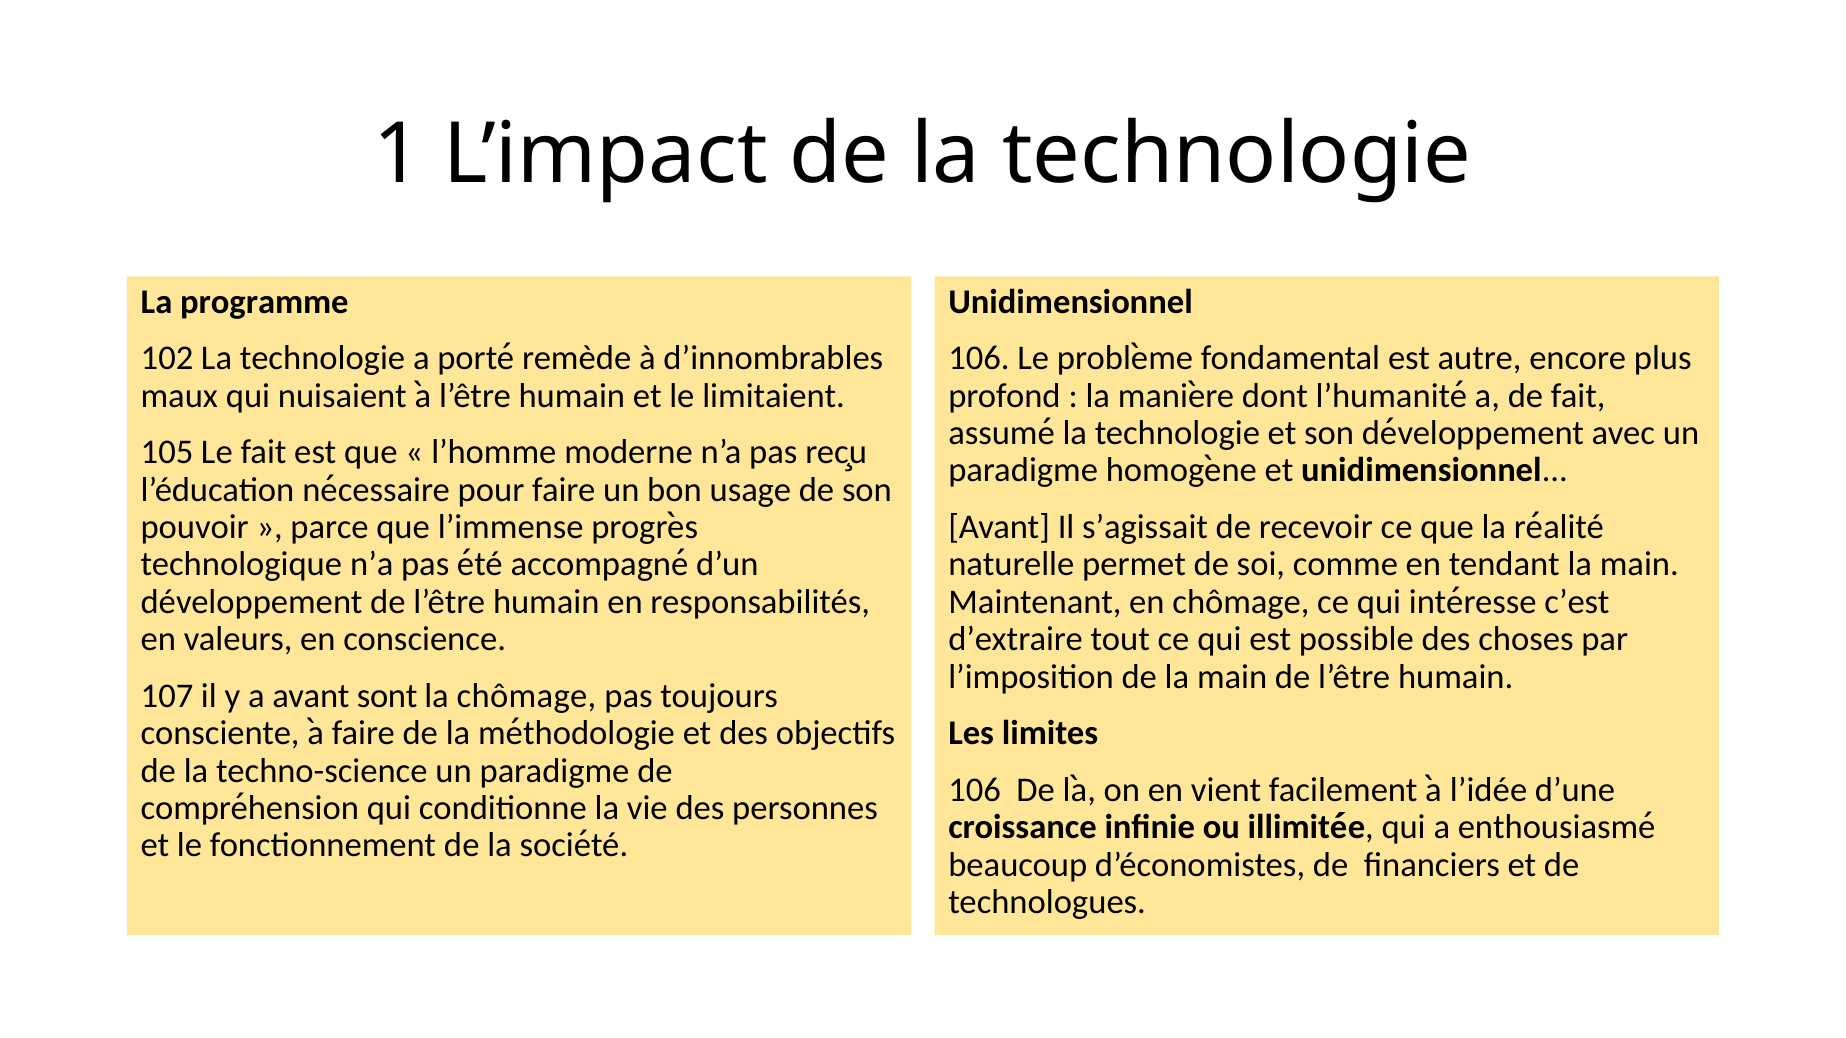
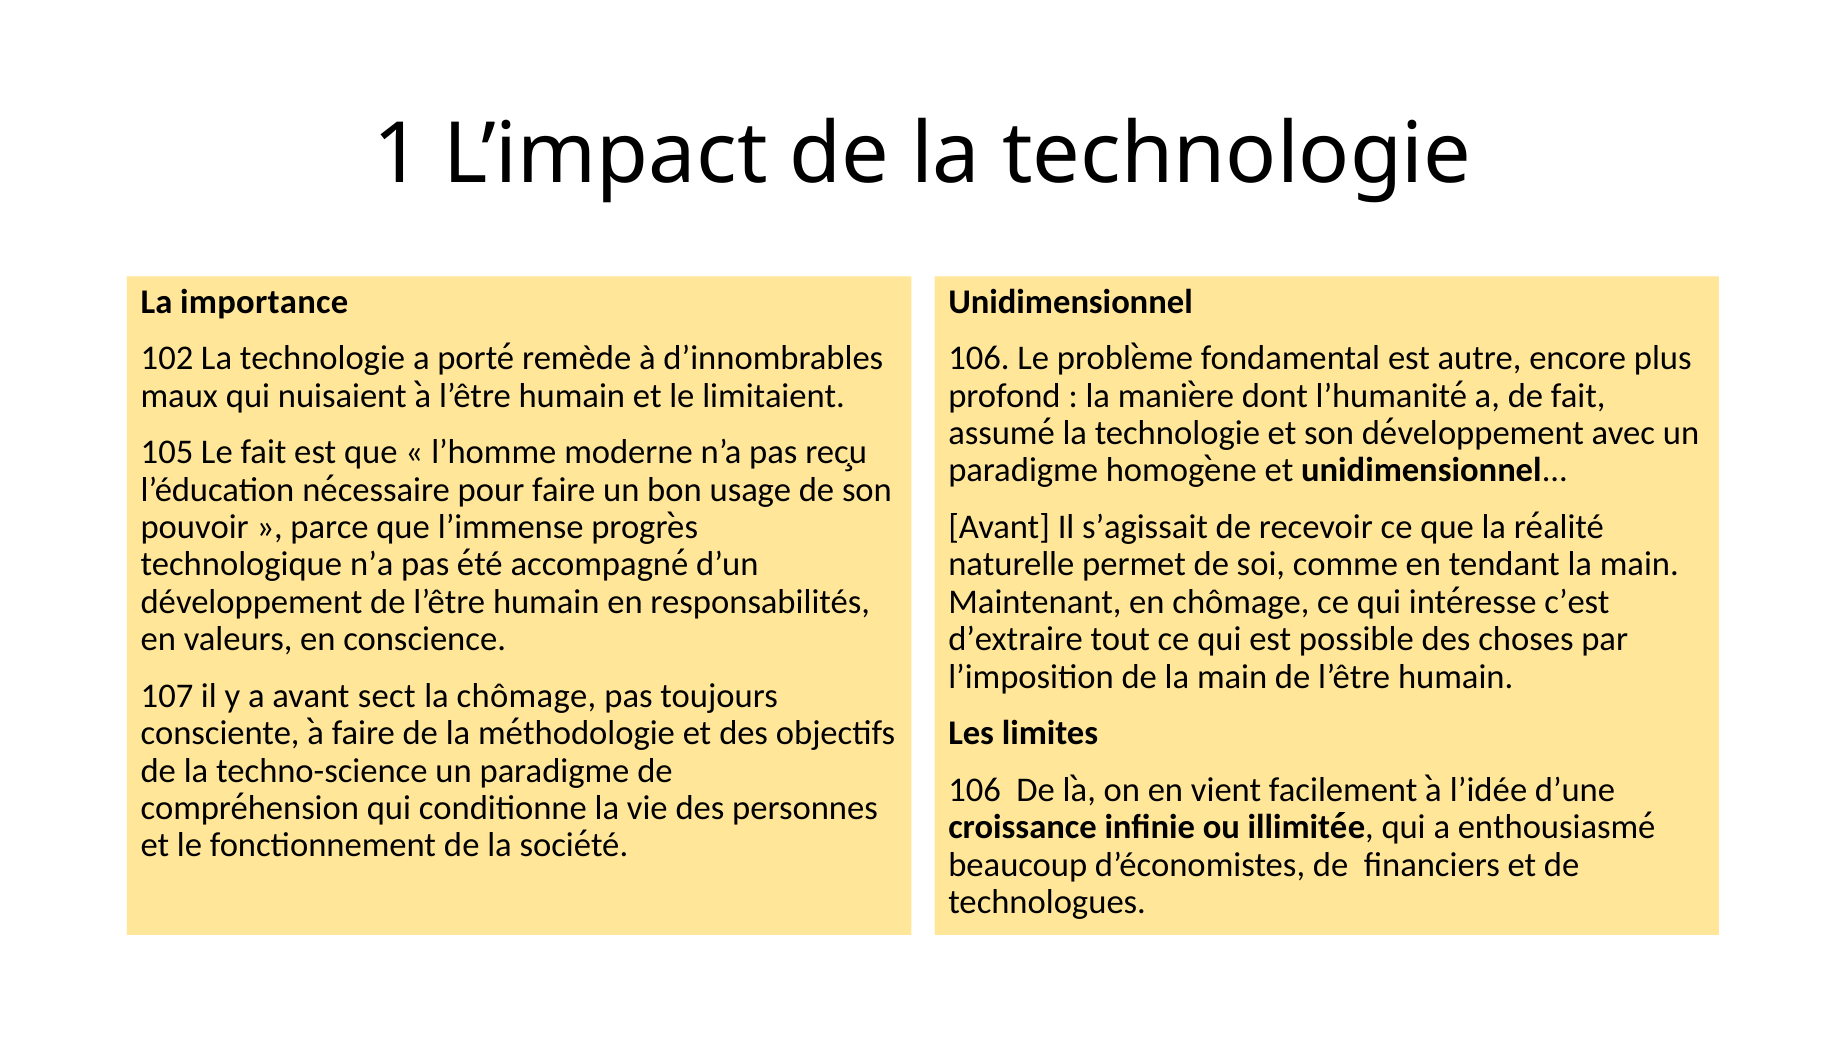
programme: programme -> importance (264, 302)
sont: sont -> sect (387, 696)
